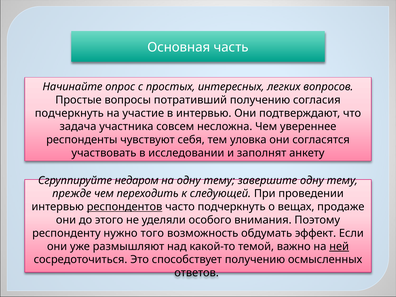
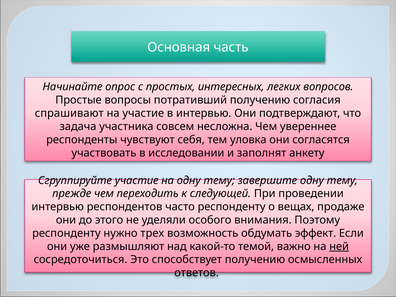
подчеркнуть: подчеркнуть -> спрашивают (69, 113)
Сгруппируйте недаром: недаром -> участие (137, 180)
респондентов underline: present -> none (125, 207)
часто подчеркнуть: подчеркнуть -> респонденту (232, 207)
того: того -> трех (152, 233)
